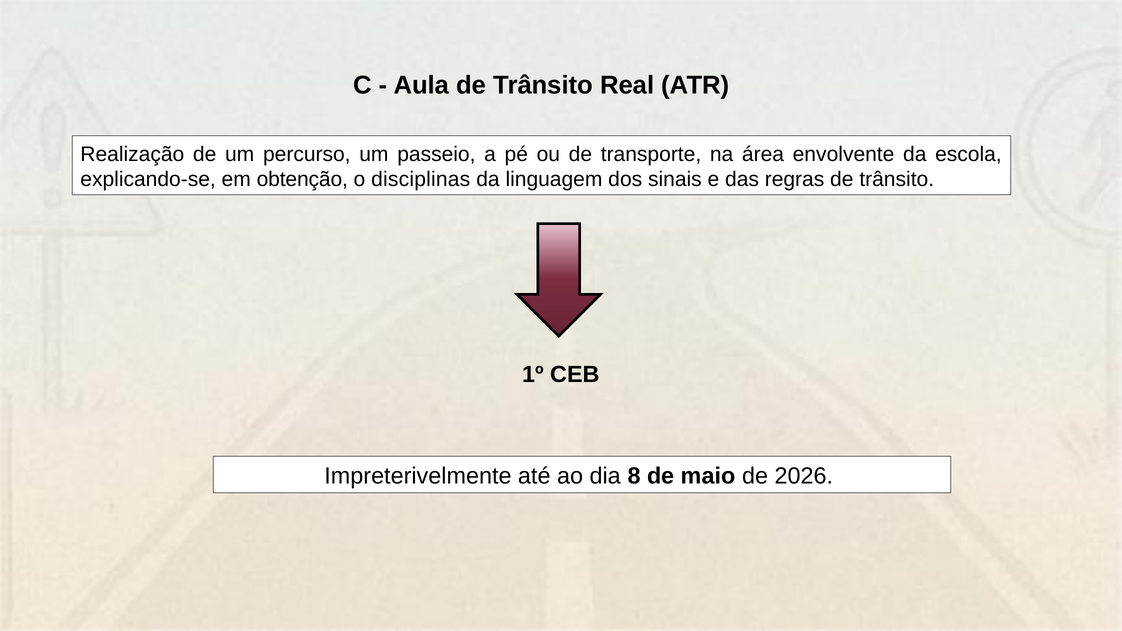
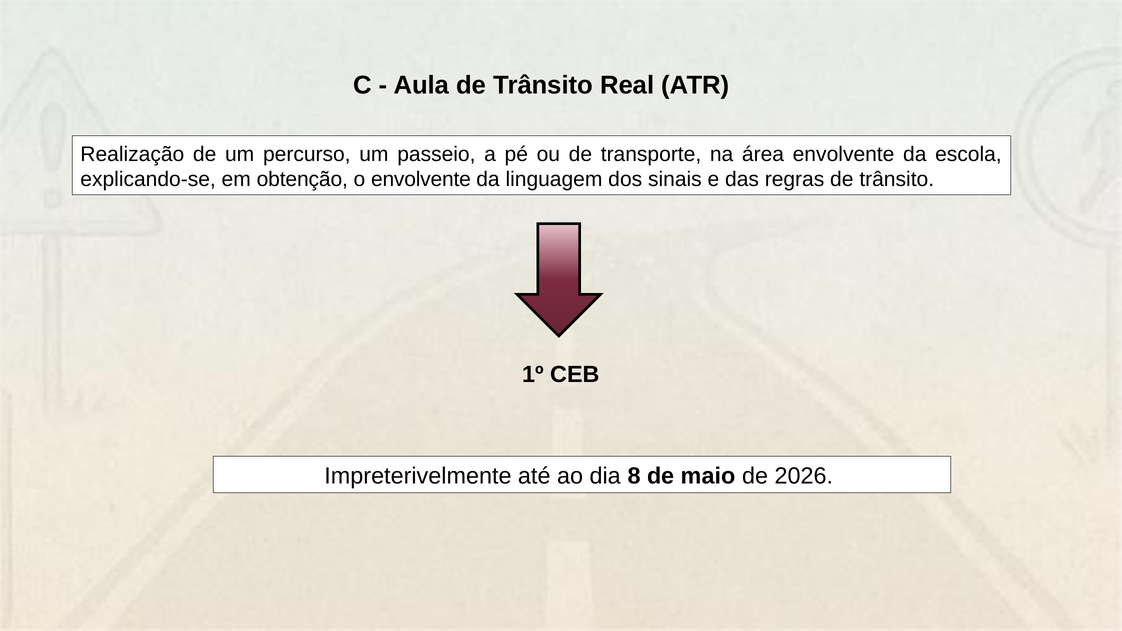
o disciplinas: disciplinas -> envolvente (421, 179)
